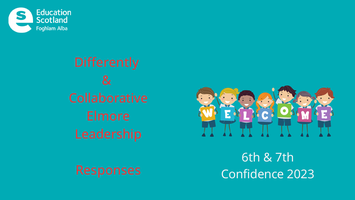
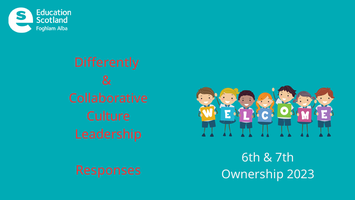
Elmore: Elmore -> Culture (108, 116)
Confidence: Confidence -> Ownership (252, 174)
